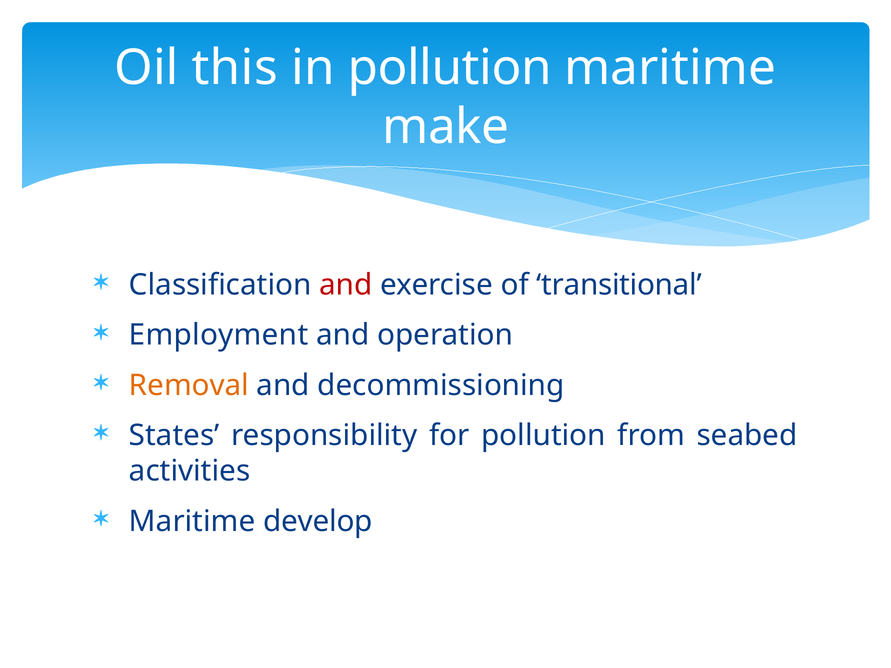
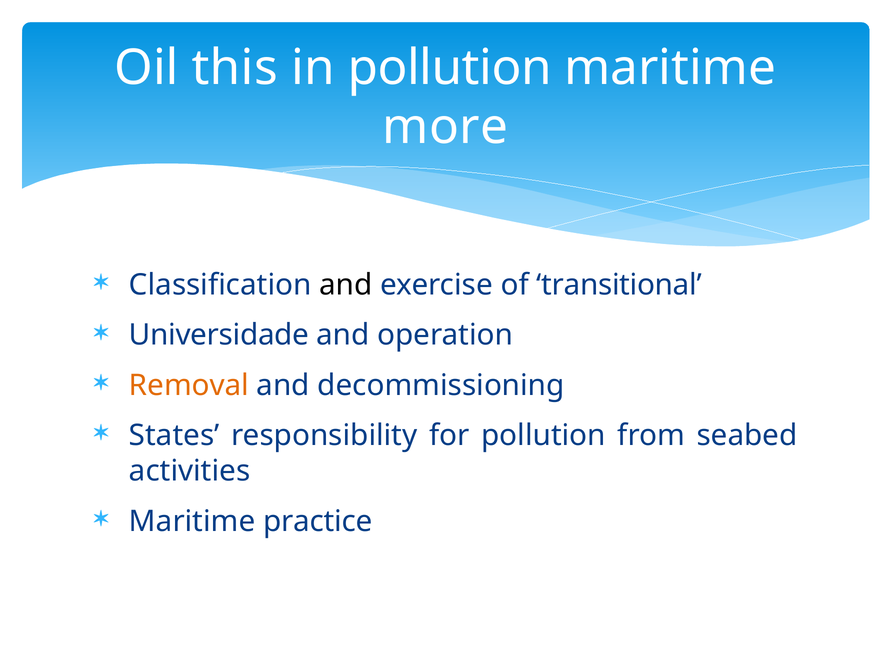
make: make -> more (445, 127)
and colour: red -> black (346, 285)
Employment: Employment -> Universidade (219, 335)
develop: develop -> practice (318, 521)
